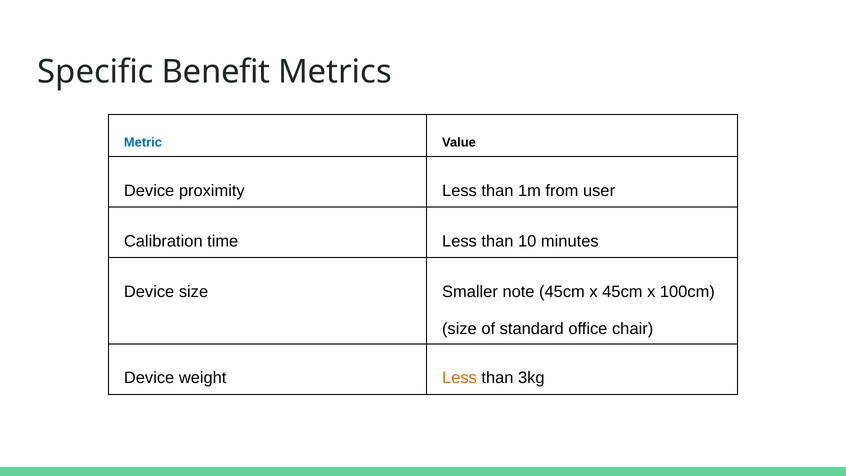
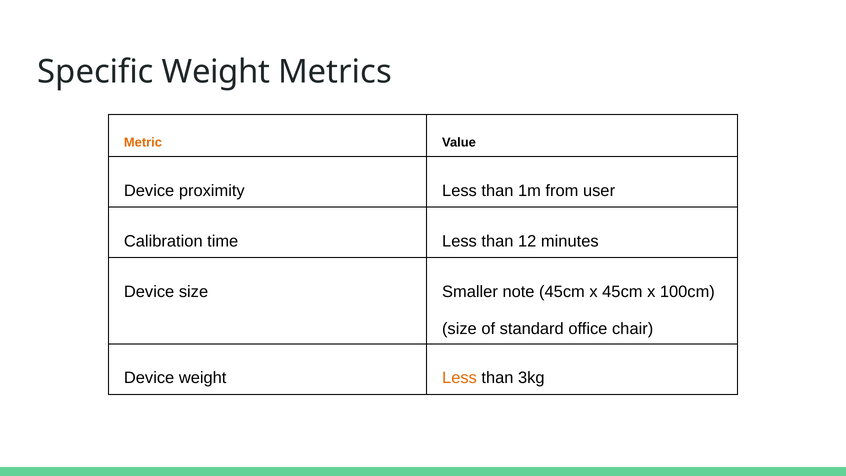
Specific Benefit: Benefit -> Weight (216, 72)
Metric colour: blue -> orange (143, 143)
10: 10 -> 12 (527, 241)
